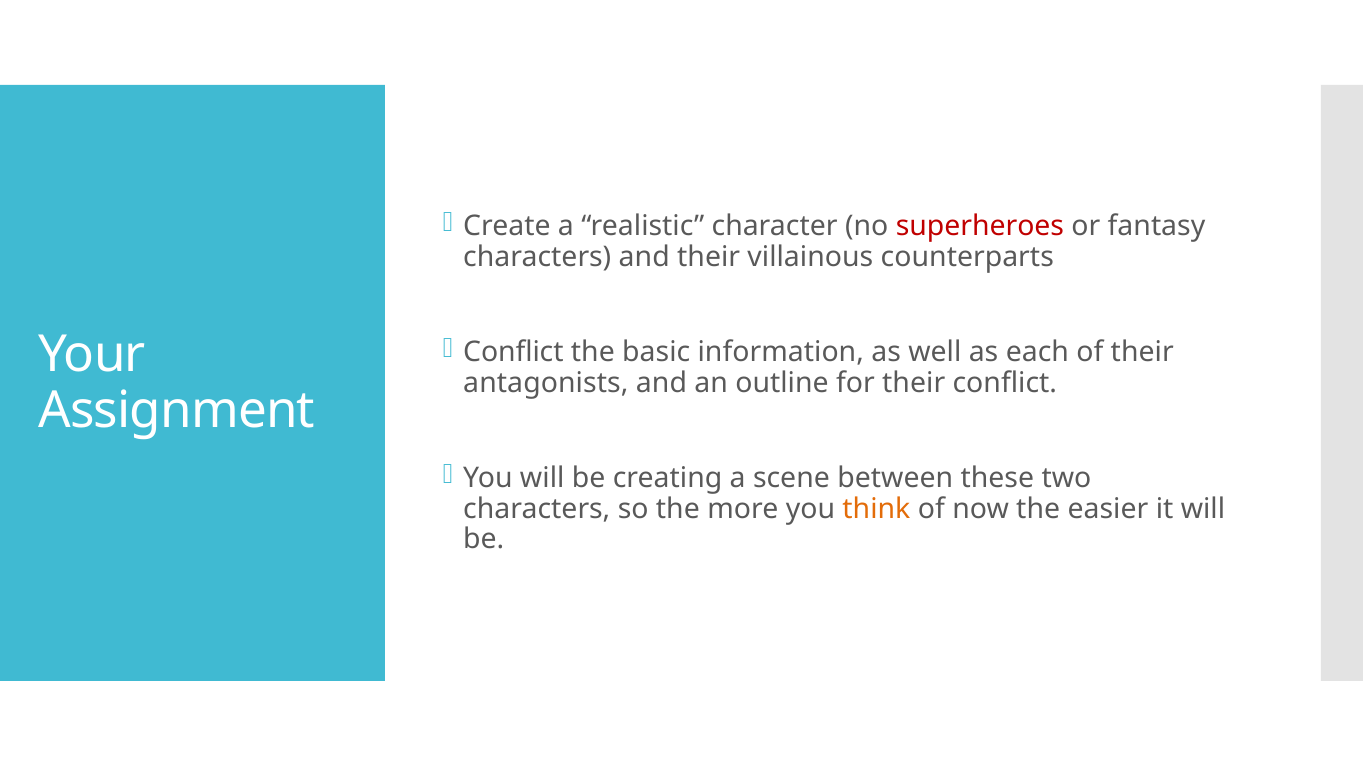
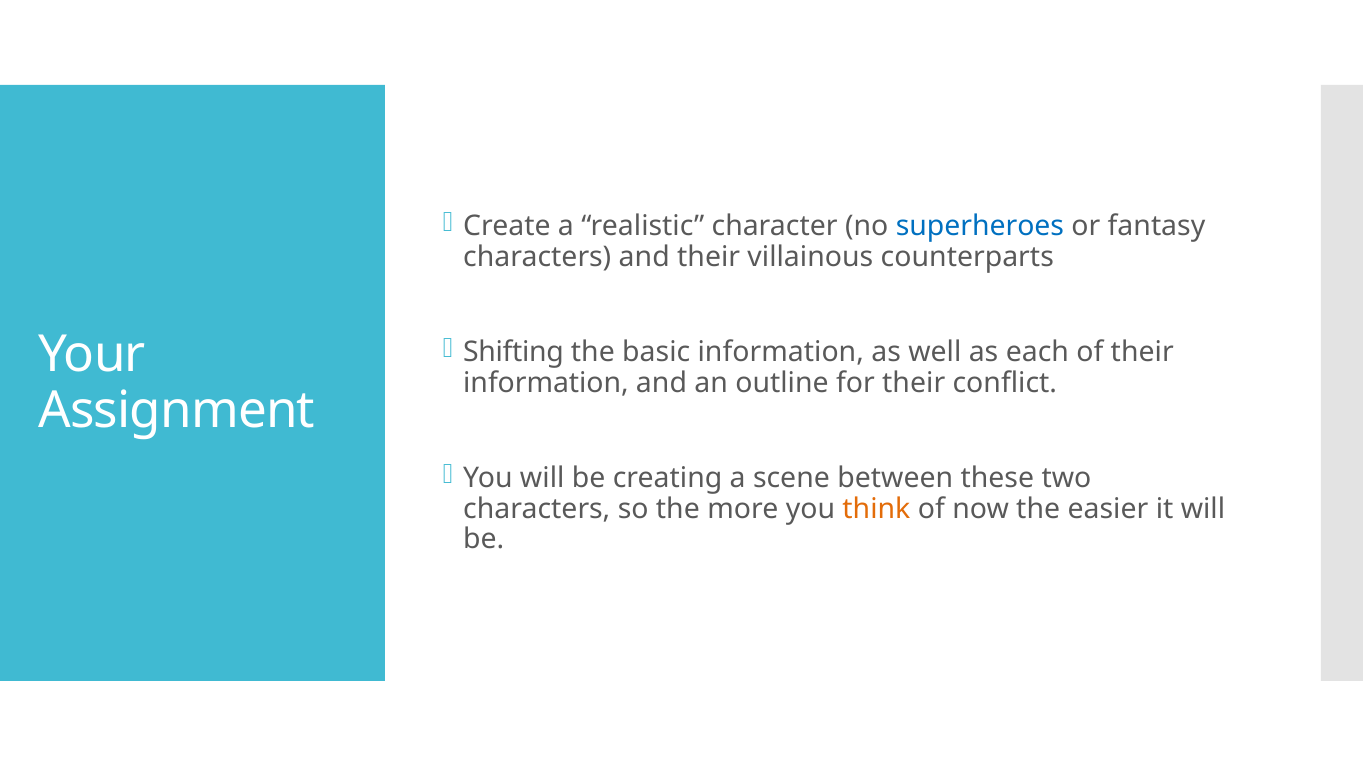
superheroes colour: red -> blue (980, 226)
Conflict: Conflict -> Shifting (513, 352)
antagonists: antagonists -> information (546, 383)
